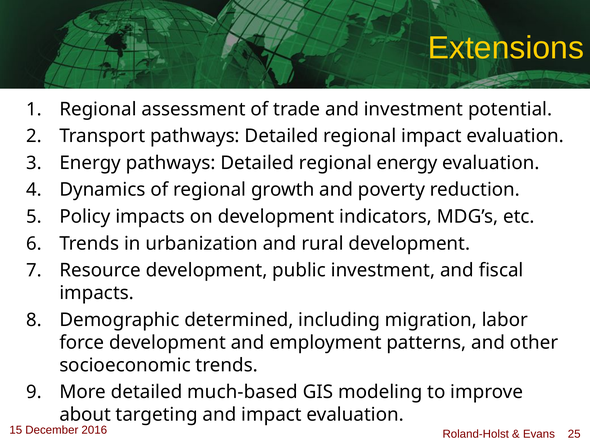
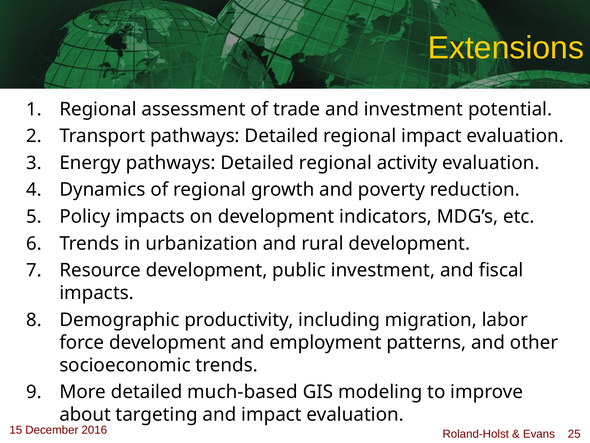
regional energy: energy -> activity (407, 163)
determined: determined -> productivity (239, 320)
